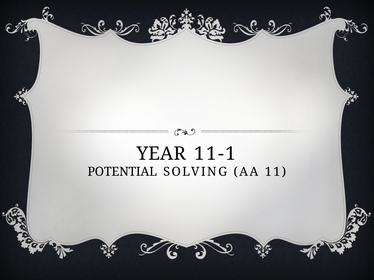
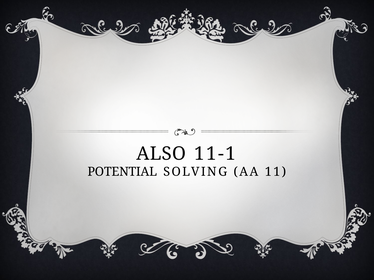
YEAR: YEAR -> ALSO (161, 154)
